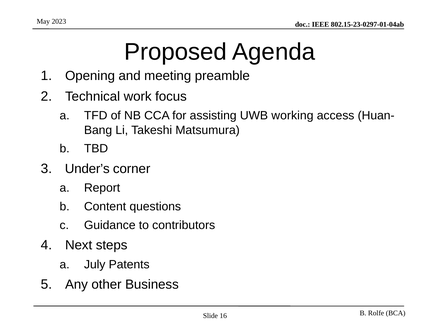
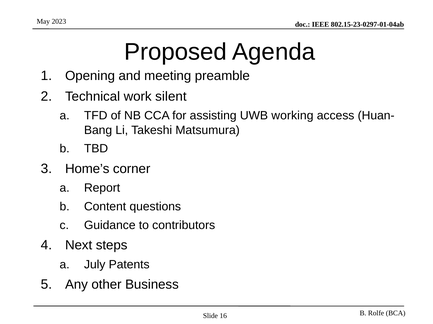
focus: focus -> silent (171, 97)
Under’s: Under’s -> Home’s (87, 169)
